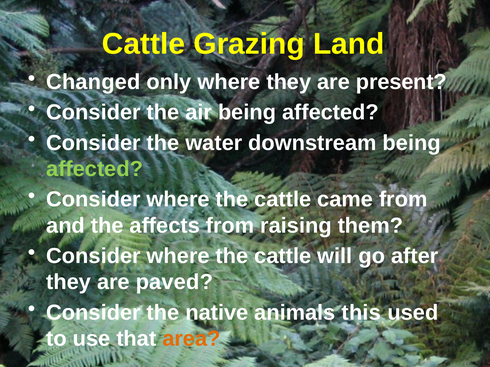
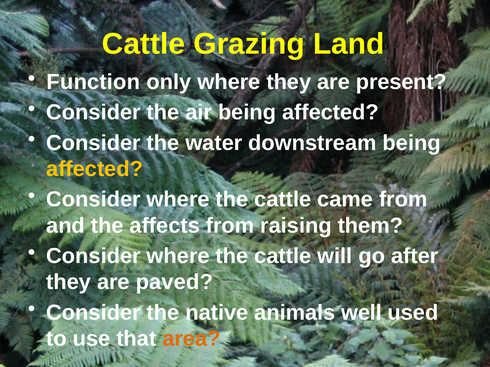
Changed: Changed -> Function (93, 82)
affected colour: light green -> yellow (95, 169)
this: this -> well (362, 313)
